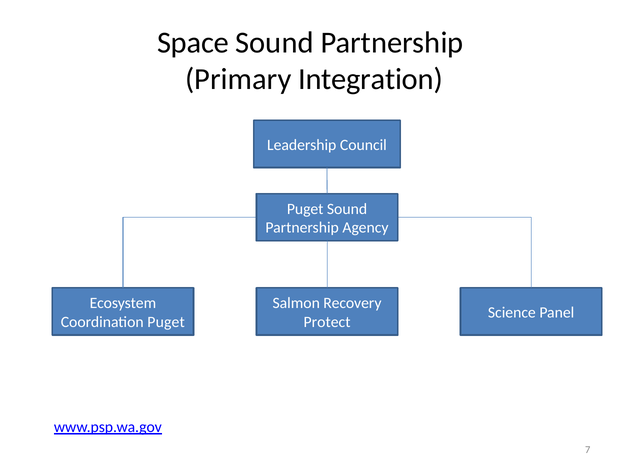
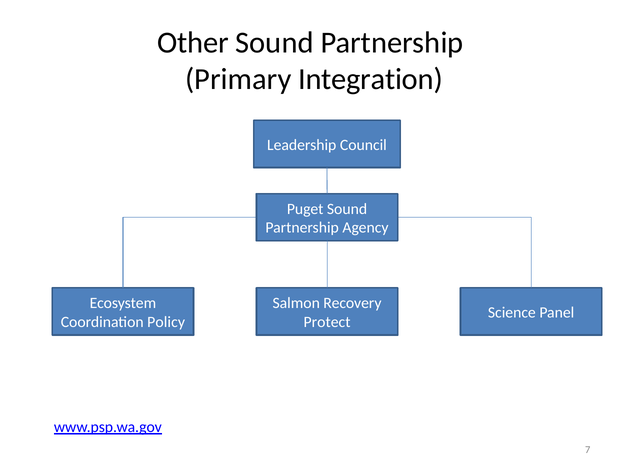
Space: Space -> Other (193, 42)
Coordination Puget: Puget -> Policy (166, 322)
